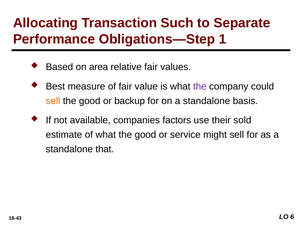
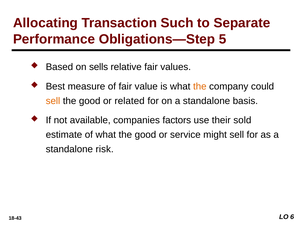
1: 1 -> 5 (223, 39)
area: area -> sells (99, 67)
the colour: purple -> orange (200, 87)
backup: backup -> related (130, 101)
that: that -> risk (105, 150)
